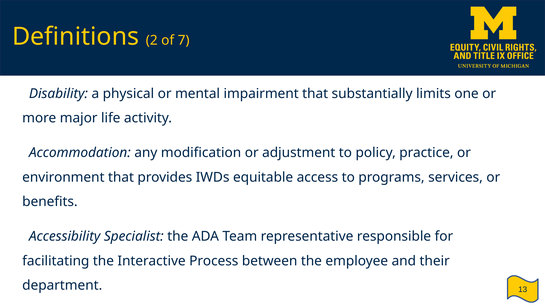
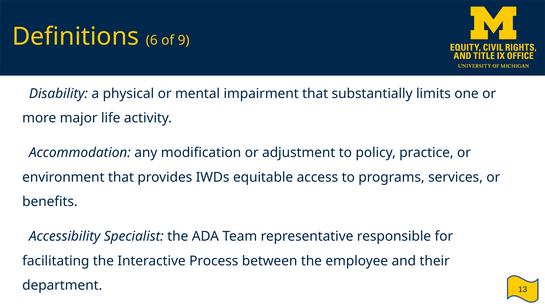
2: 2 -> 6 (152, 40)
7: 7 -> 9 (184, 40)
